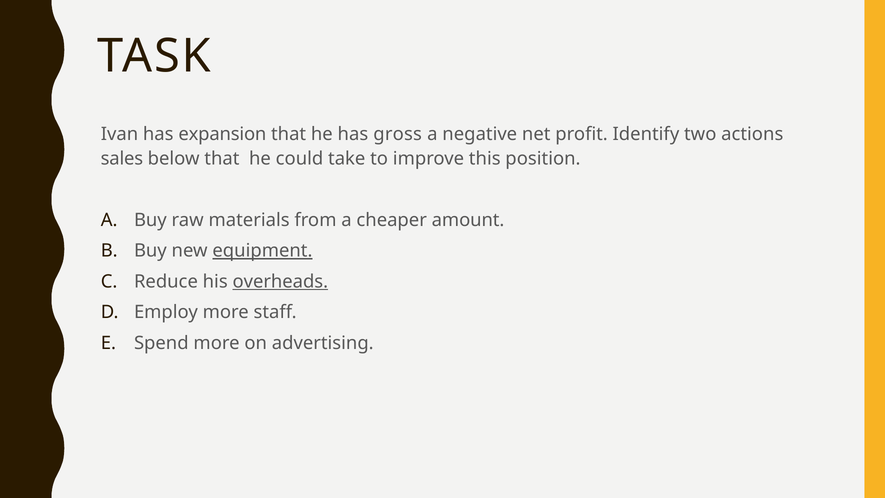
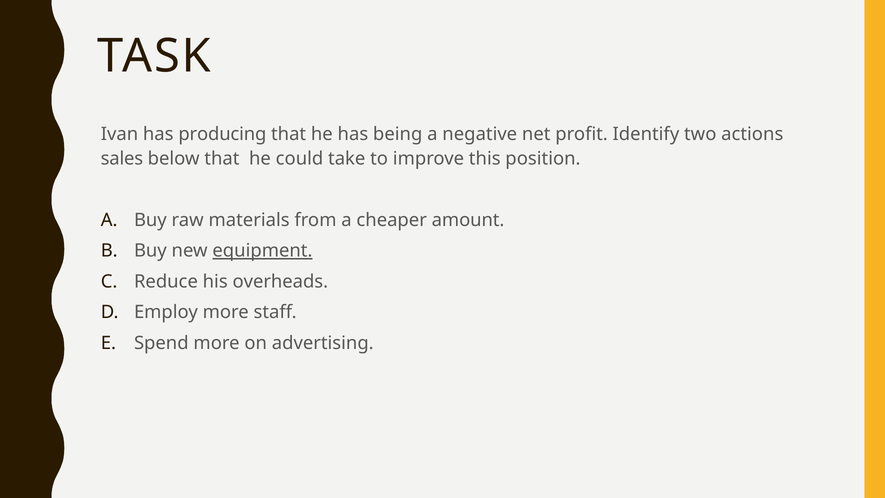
expansion: expansion -> producing (222, 134)
gross: gross -> being (398, 134)
overheads underline: present -> none (280, 281)
